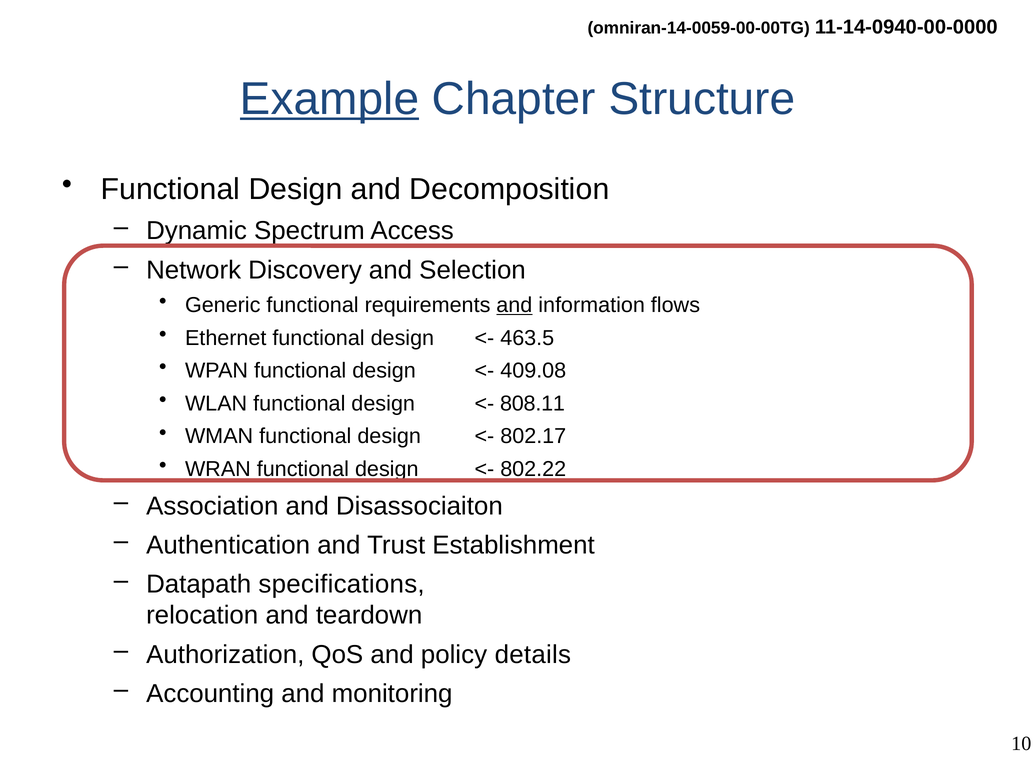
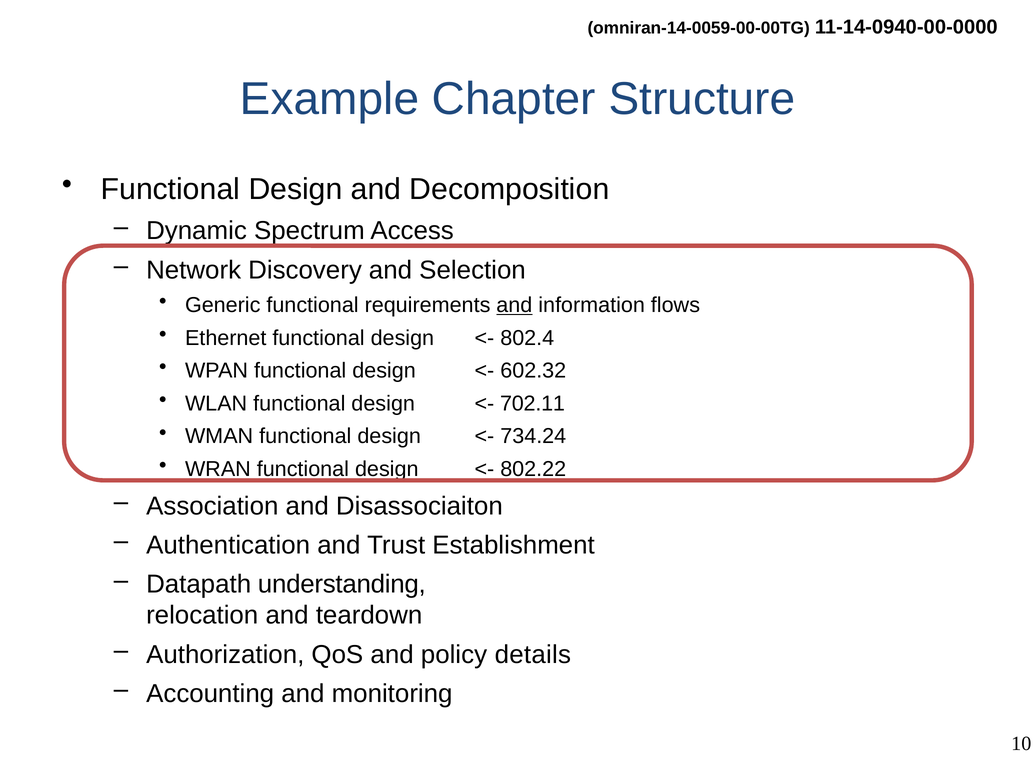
Example underline: present -> none (330, 99)
463.5: 463.5 -> 802.4 (527, 338)
409.08: 409.08 -> 602.32 (533, 371)
808.11: 808.11 -> 702.11 (533, 404)
802.17: 802.17 -> 734.24 (533, 436)
specifications: specifications -> understanding (342, 584)
